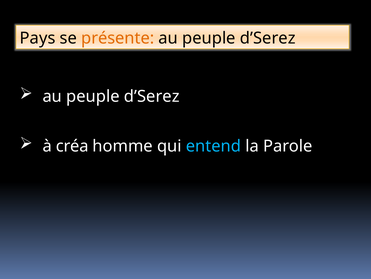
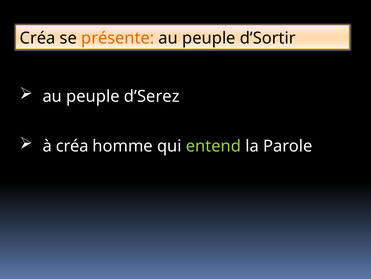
Pays: Pays -> Créa (38, 38)
d’Serez: d’Serez -> d’Sortir (268, 38)
entend colour: light blue -> light green (213, 146)
